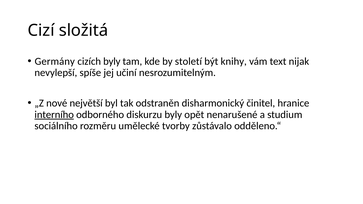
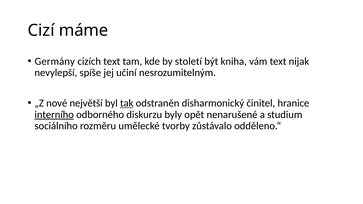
složitá: složitá -> máme (84, 30)
cizích byly: byly -> text (112, 61)
knihy: knihy -> kniha (234, 61)
tak underline: none -> present (127, 103)
